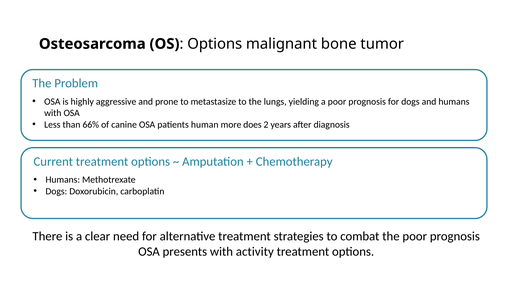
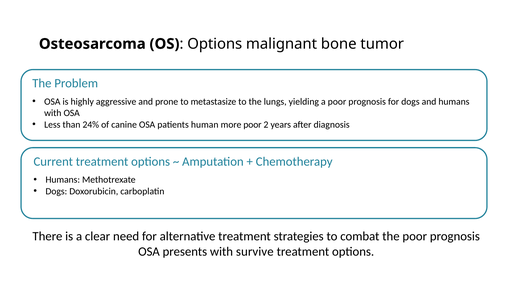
66%: 66% -> 24% (91, 125)
more does: does -> poor (252, 125)
activity: activity -> survive (255, 251)
